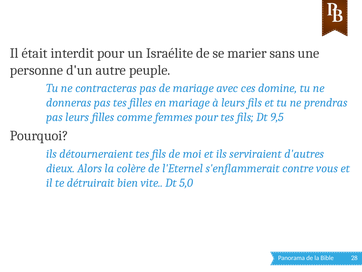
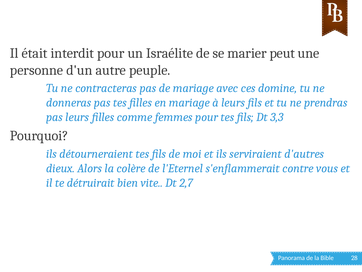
sans: sans -> peut (282, 53)
9,5: 9,5 -> 3,3 (277, 117)
5,0: 5,0 -> 2,7 (186, 183)
